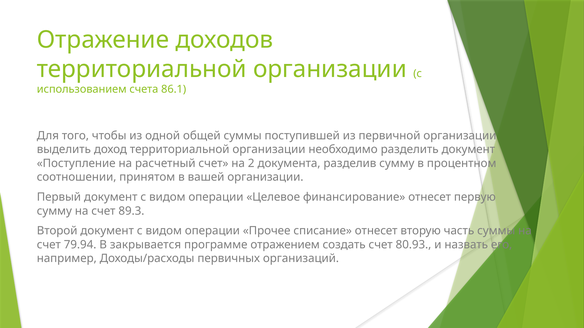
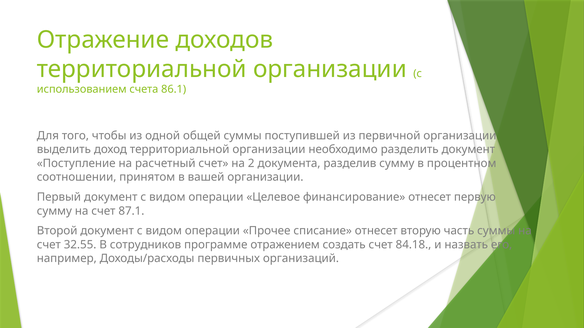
89.3: 89.3 -> 87.1 (131, 211)
79.94: 79.94 -> 32.55 (80, 245)
закрывается: закрывается -> сотрудников (146, 245)
80.93: 80.93 -> 84.18 (413, 245)
